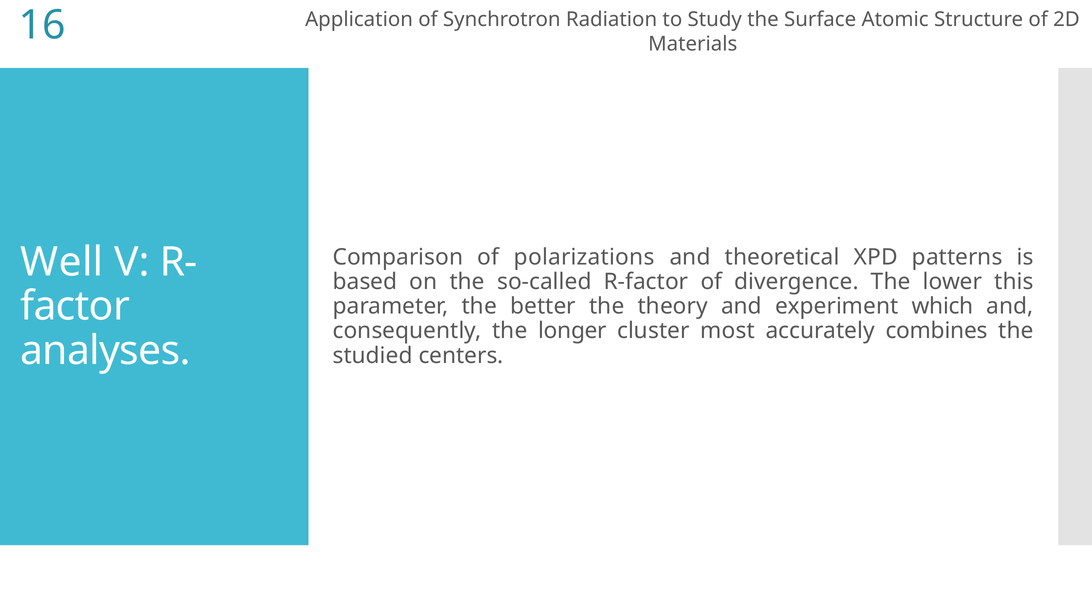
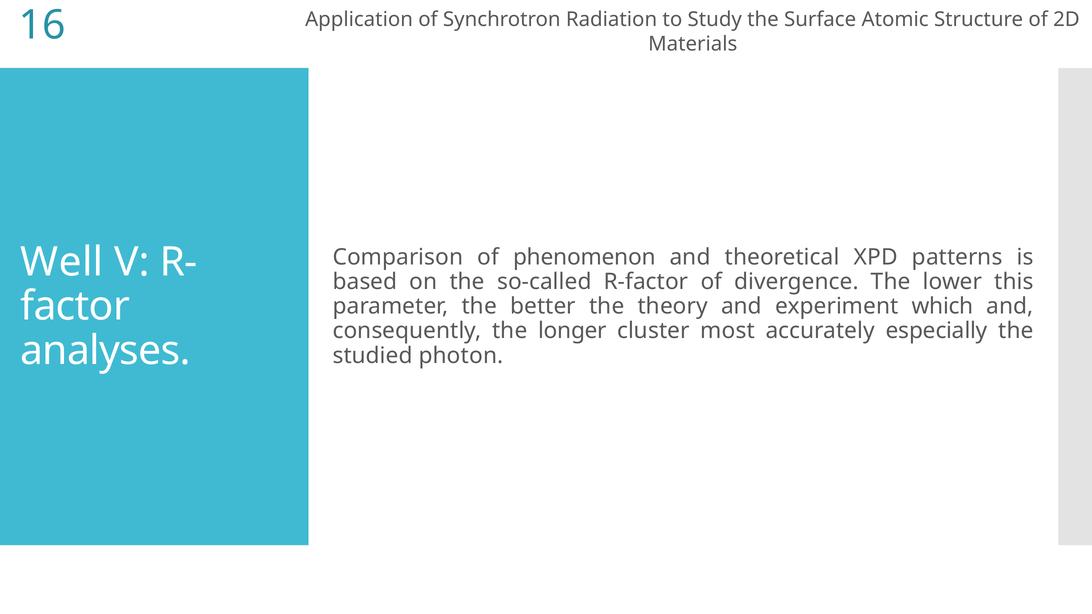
polarizations: polarizations -> phenomenon (585, 257)
combines: combines -> especially (937, 331)
centers: centers -> photon (461, 356)
